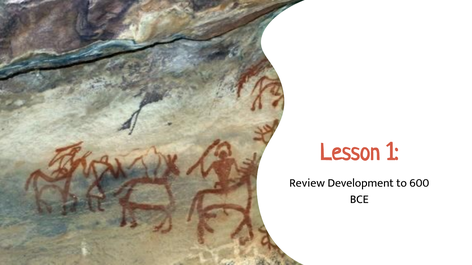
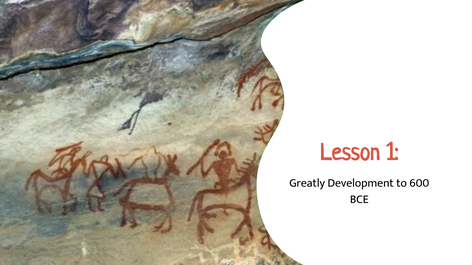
Review: Review -> Greatly (307, 183)
